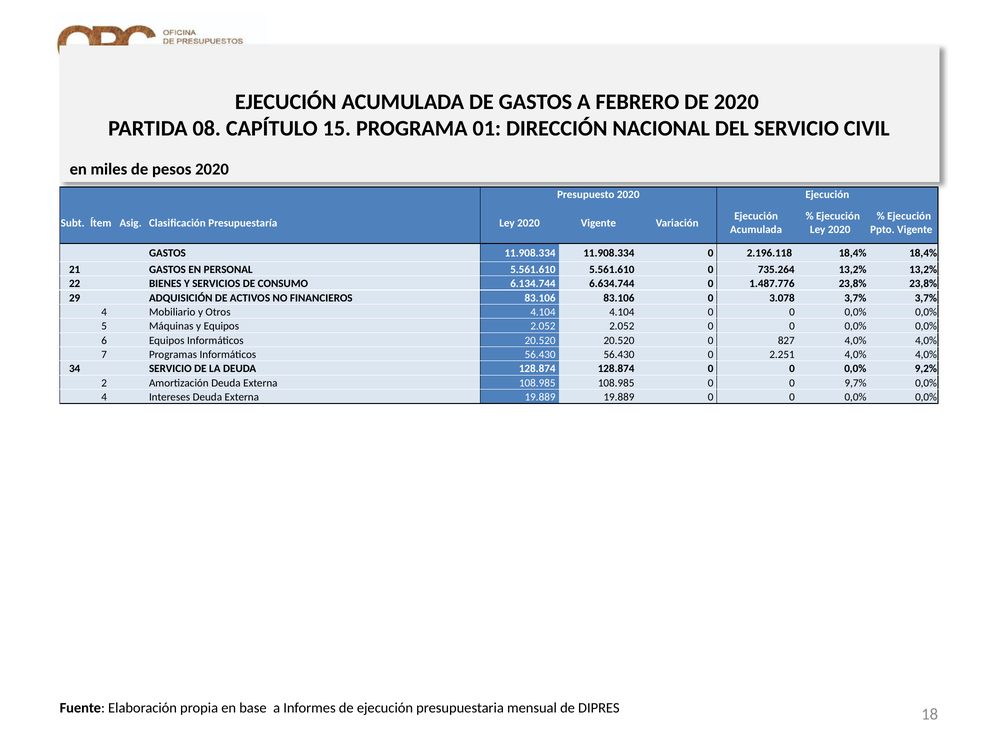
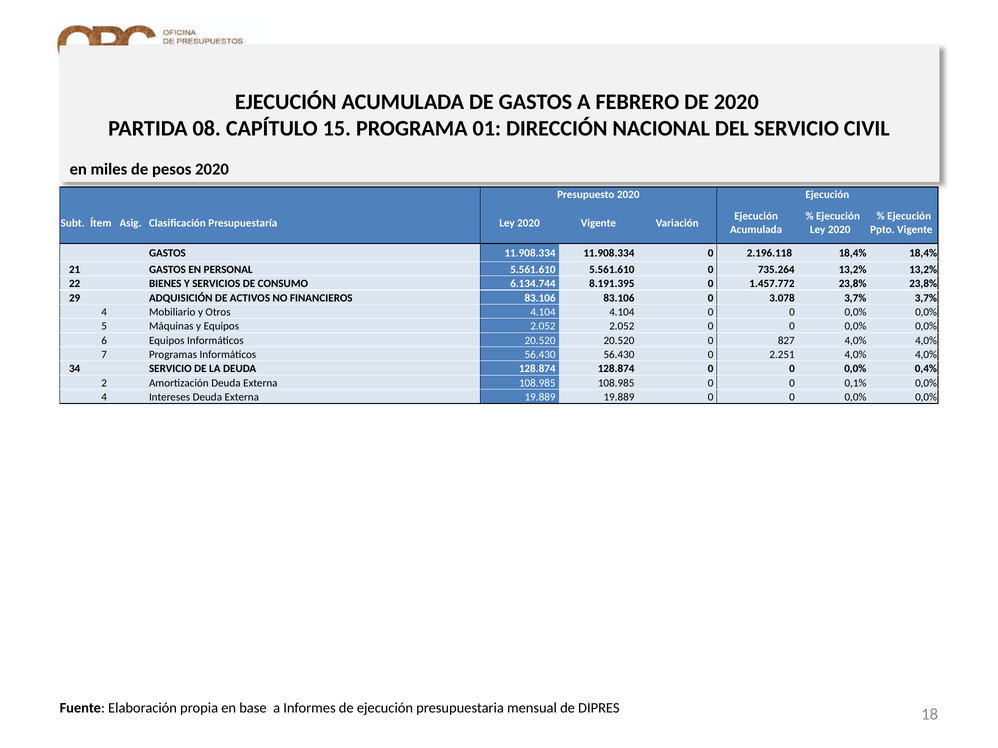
6.634.744: 6.634.744 -> 8.191.395 (612, 284)
1.487.776: 1.487.776 -> 1.457.772 (772, 284)
9,2%: 9,2% -> 0,4% (926, 369)
9,7%: 9,7% -> 0,1% (856, 383)
